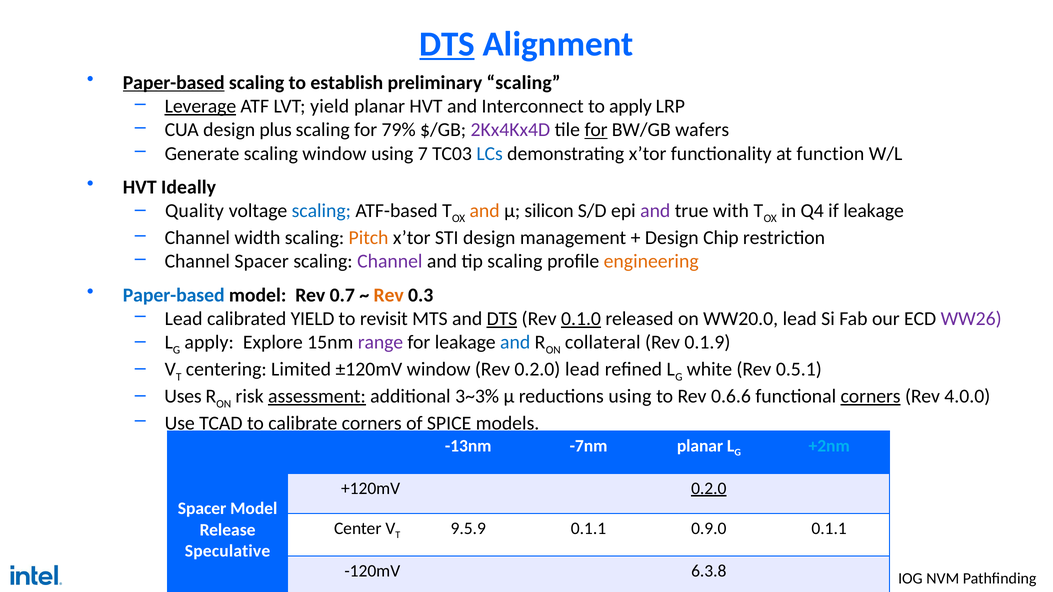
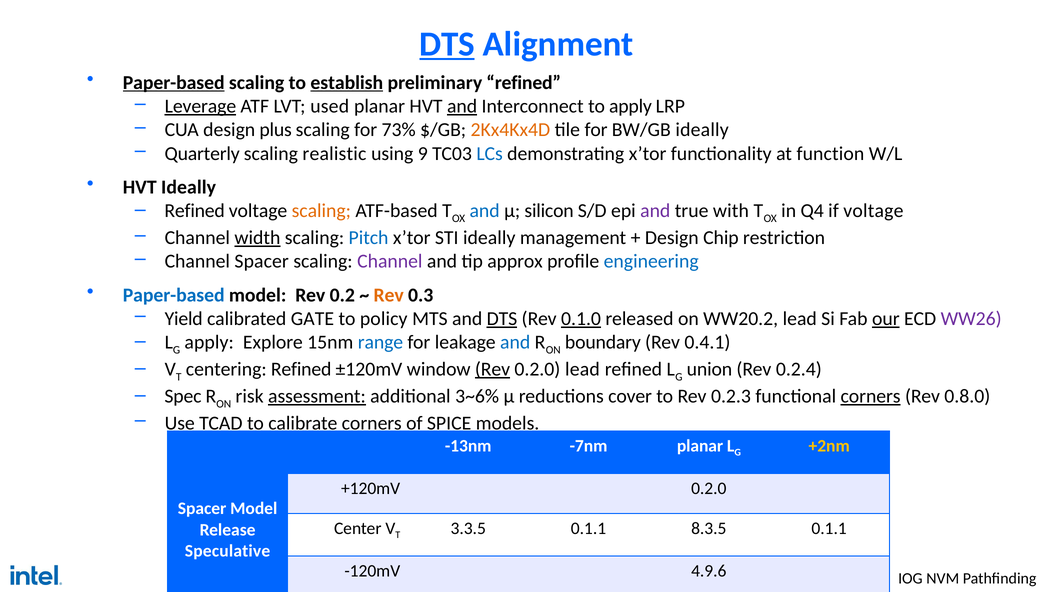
establish underline: none -> present (347, 83)
preliminary scaling: scaling -> refined (524, 83)
LVT yield: yield -> used (330, 106)
and underline: none -> present (462, 106)
79%: 79% -> 73% (399, 130)
2Kx4Kx4D colour: purple -> orange (510, 130)
for underline: present -> none (596, 130)
BW/GB wafers: wafers -> ideally (702, 130)
Generate: Generate -> Quarterly (202, 154)
scaling window: window -> realistic (334, 154)
7: 7 -> 9 (423, 154)
Quality: Quality -> Refined (195, 211)
scaling colour: blue -> orange (321, 211)
and colour: orange -> blue (485, 211)
if leakage: leakage -> voltage (873, 211)
width underline: none -> present (257, 238)
Pitch colour: orange -> blue (369, 238)
STI design: design -> ideally (489, 238)
tip scaling: scaling -> approx (515, 262)
engineering colour: orange -> blue (651, 262)
0.7: 0.7 -> 0.2 (342, 295)
Lead: Lead -> Yield (184, 319)
calibrated YIELD: YIELD -> GATE (312, 319)
revisit: revisit -> policy (384, 319)
WW20.0: WW20.0 -> WW20.2 (741, 319)
our underline: none -> present (886, 319)
range colour: purple -> blue (380, 343)
collateral: collateral -> boundary (603, 343)
0.1.9: 0.1.9 -> 0.4.1 (707, 343)
centering Limited: Limited -> Refined (301, 369)
Rev underline: none -> present (493, 369)
white: white -> union (709, 369)
0.5.1: 0.5.1 -> 0.2.4 (799, 369)
Uses: Uses -> Spec (183, 396)
3~3%: 3~3% -> 3~6% (477, 396)
reductions using: using -> cover (630, 396)
0.6.6: 0.6.6 -> 0.2.3 (731, 396)
4.0.0: 4.0.0 -> 0.8.0 (967, 396)
+2nm colour: light blue -> yellow (829, 446)
0.2.0 underline: present -> none (709, 488)
9.5.9: 9.5.9 -> 3.3.5 (468, 529)
0.9.0: 0.9.0 -> 8.3.5 (709, 529)
6.3.8: 6.3.8 -> 4.9.6 (709, 571)
